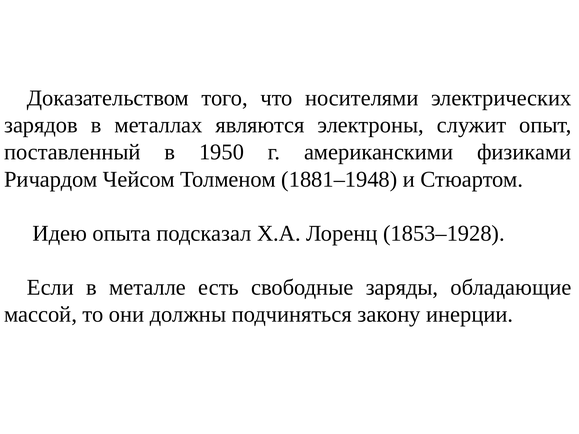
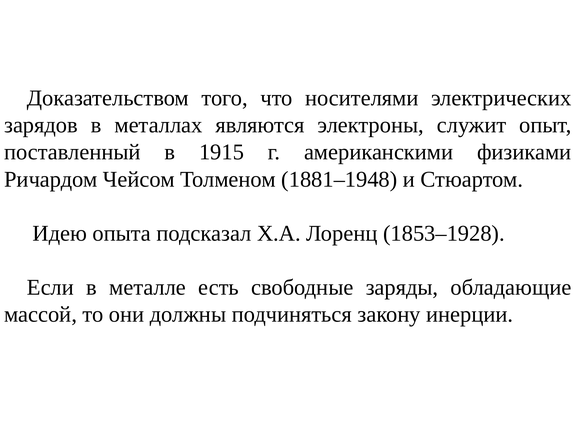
1950: 1950 -> 1915 (221, 152)
